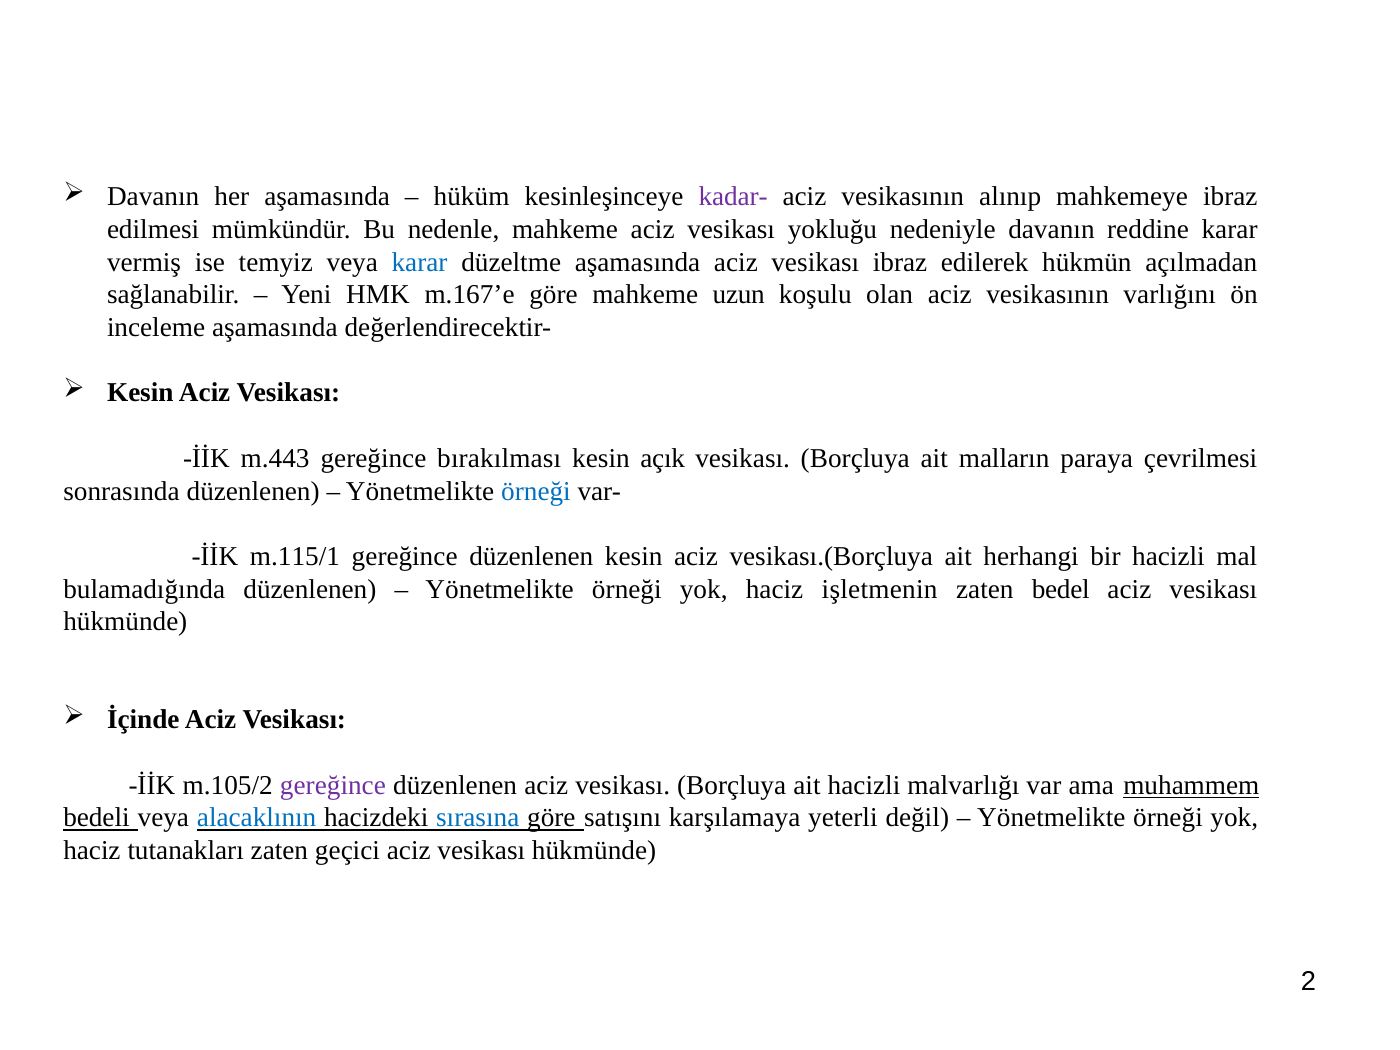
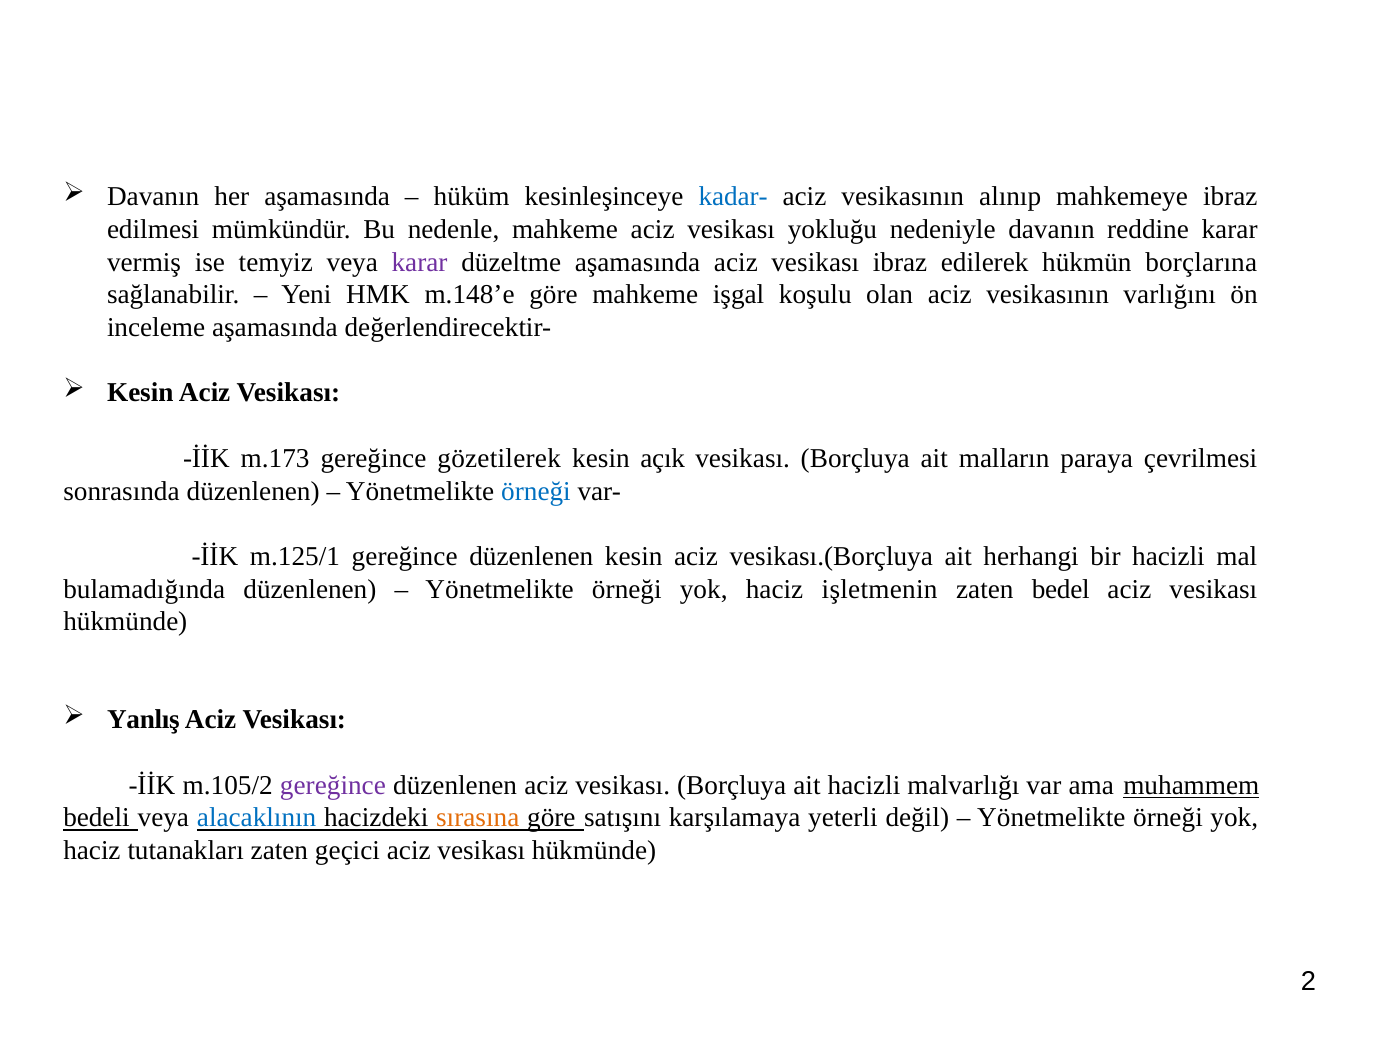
kadar- colour: purple -> blue (733, 197)
karar colour: blue -> purple (420, 262)
açılmadan: açılmadan -> borçlarına (1201, 262)
m.167’e: m.167’e -> m.148’e (470, 295)
uzun: uzun -> işgal (739, 295)
m.443: m.443 -> m.173 (275, 458)
bırakılması: bırakılması -> gözetilerek (499, 458)
m.115/1: m.115/1 -> m.125/1 (295, 556)
İçinde: İçinde -> Yanlış (143, 720)
sırasına colour: blue -> orange (478, 818)
